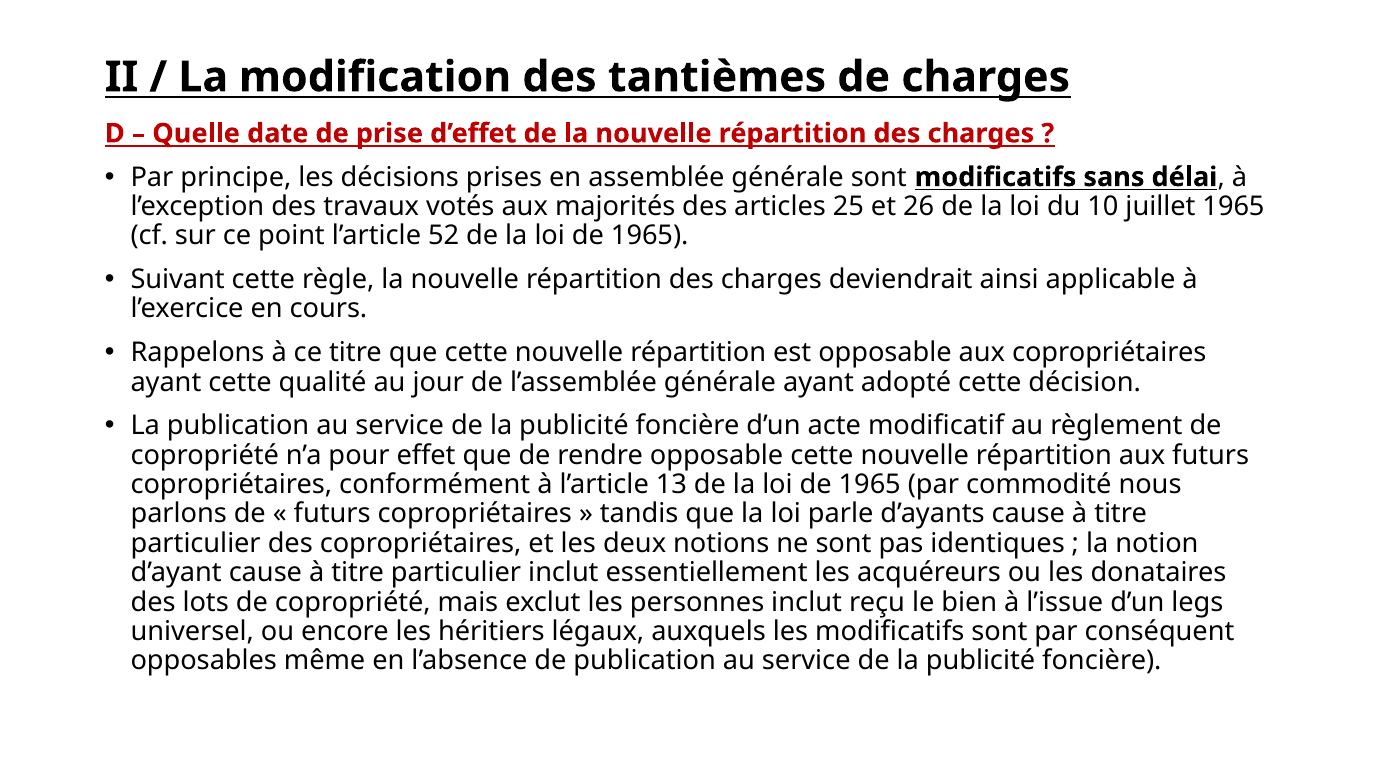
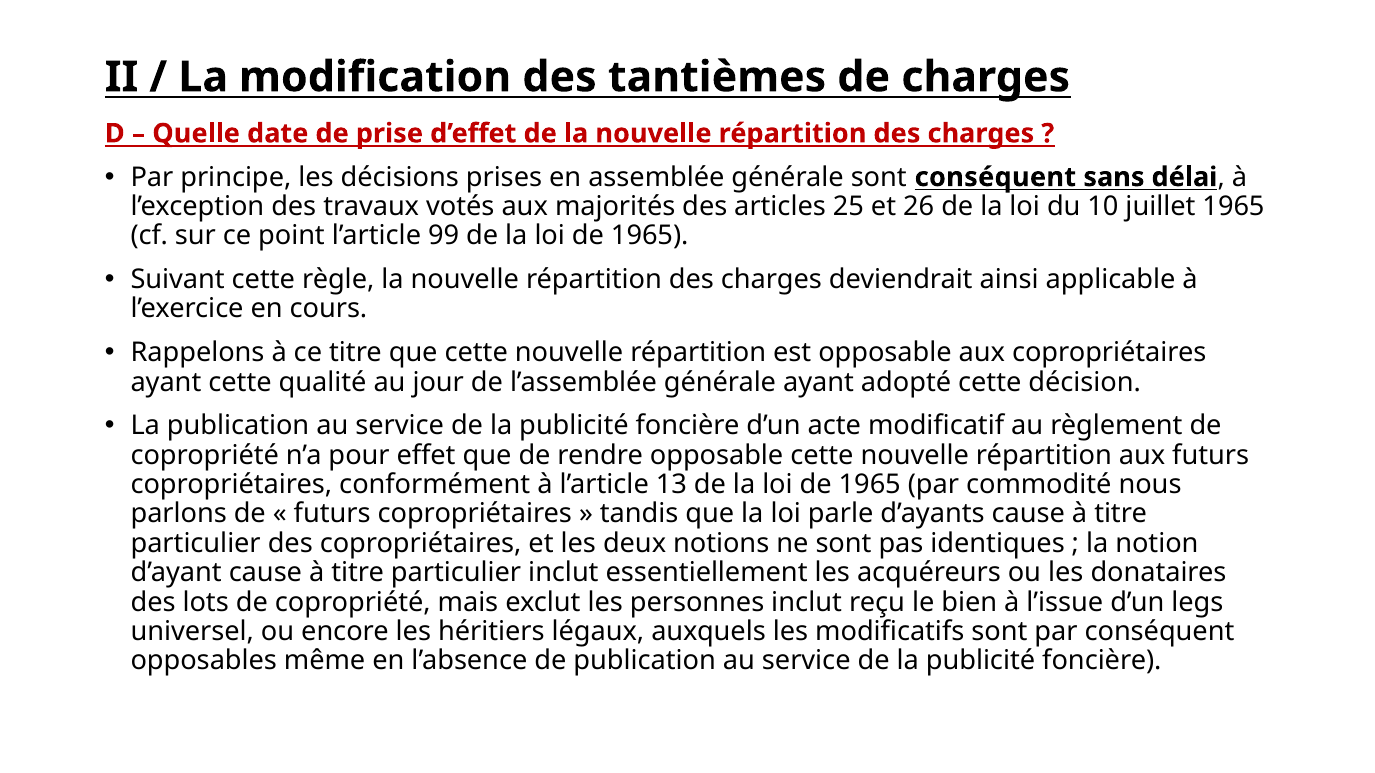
sont modificatifs: modificatifs -> conséquent (995, 177)
52: 52 -> 99 (444, 236)
